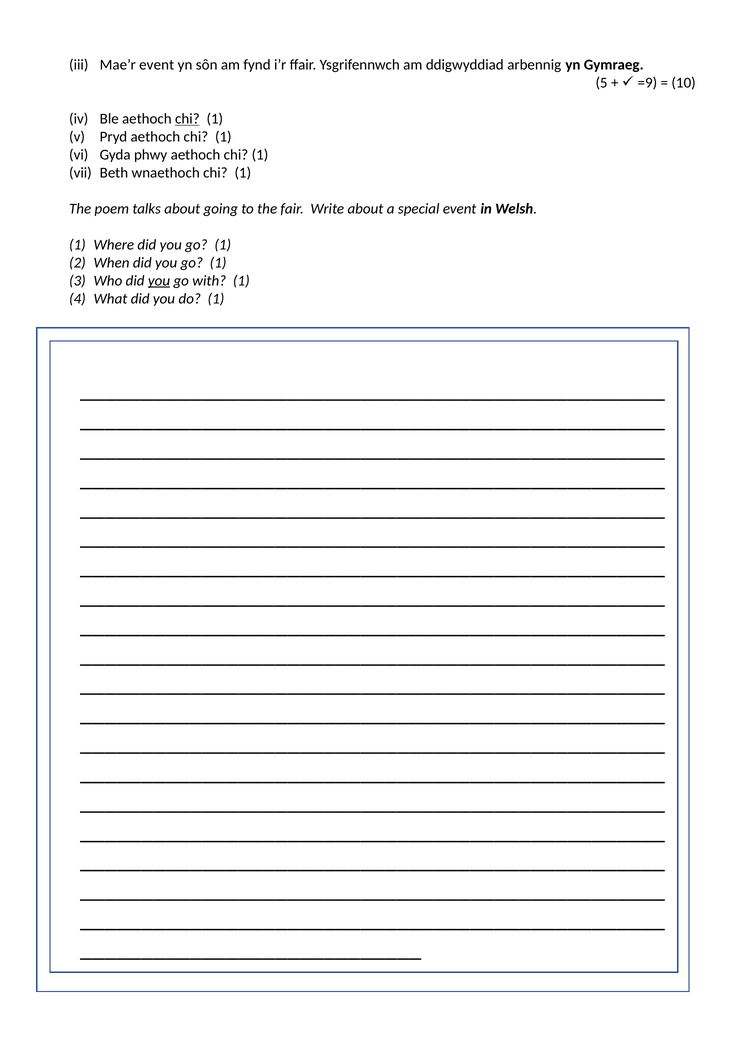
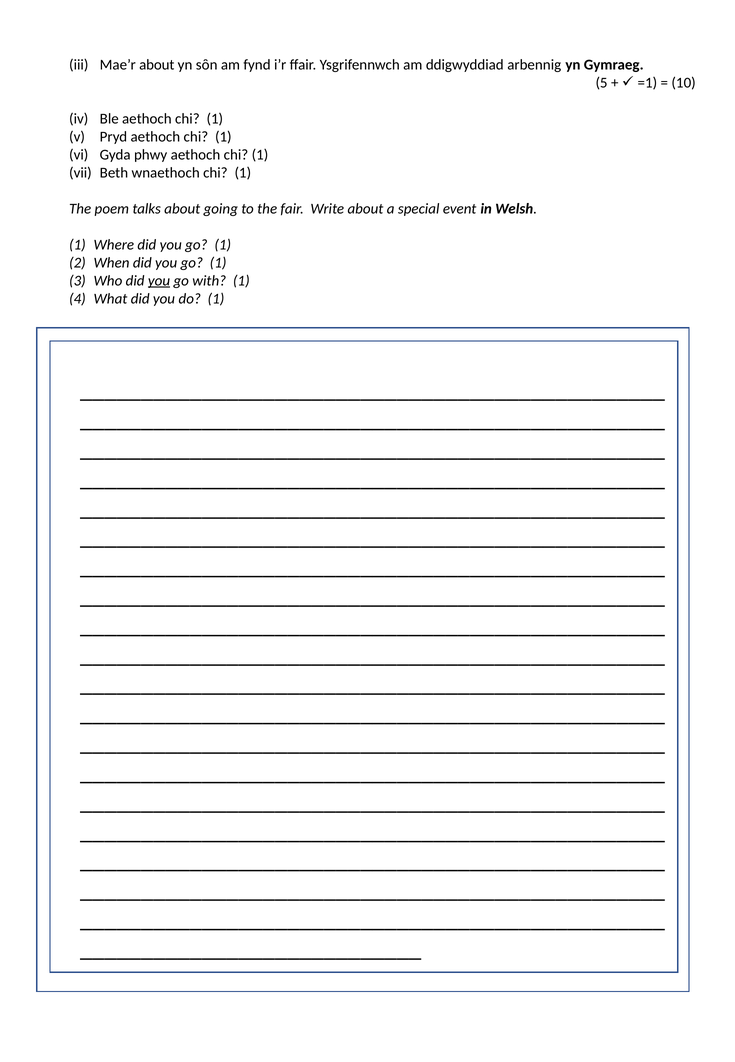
Mae’r event: event -> about (157, 65)
=9: =9 -> =1 (647, 83)
chi underline: present -> none (187, 119)
